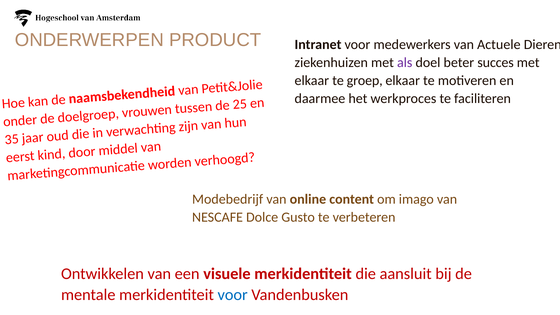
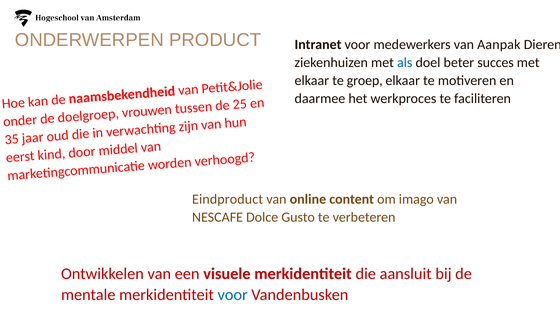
Actuele: Actuele -> Aanpak (499, 45)
als colour: purple -> blue (405, 63)
Modebedrijf: Modebedrijf -> Eindproduct (228, 199)
